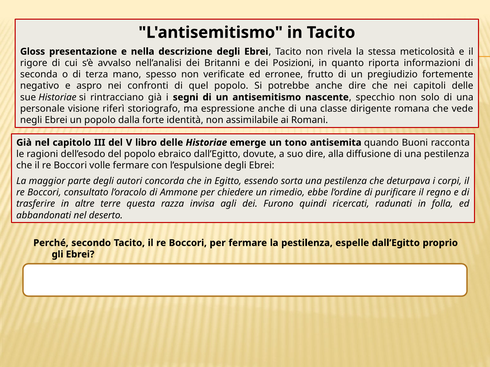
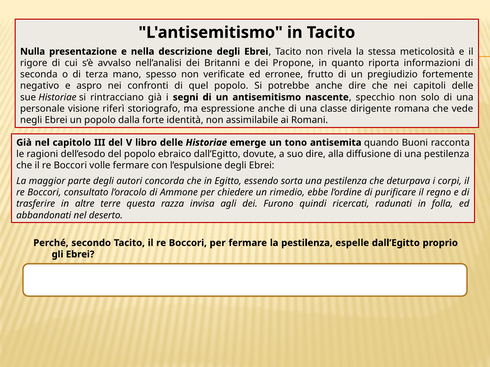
Gloss: Gloss -> Nulla (33, 52)
Posizioni: Posizioni -> Propone (293, 63)
